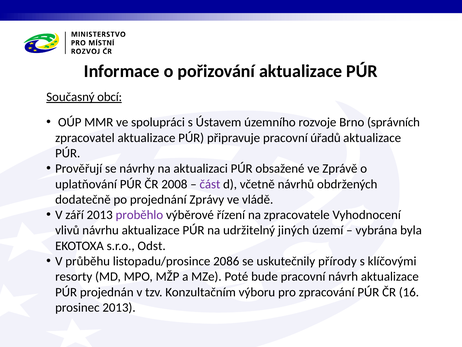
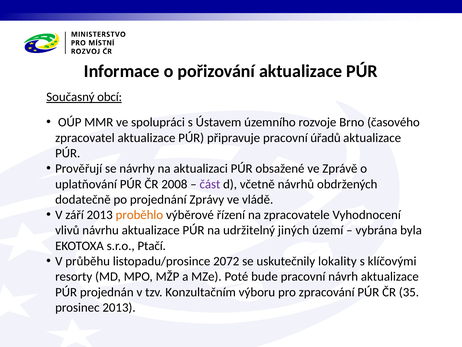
správních: správních -> časového (393, 122)
proběhlo colour: purple -> orange (139, 215)
Odst: Odst -> Ptačí (152, 245)
2086: 2086 -> 2072 (226, 261)
přírody: přírody -> lokality (337, 261)
16: 16 -> 35 (409, 292)
